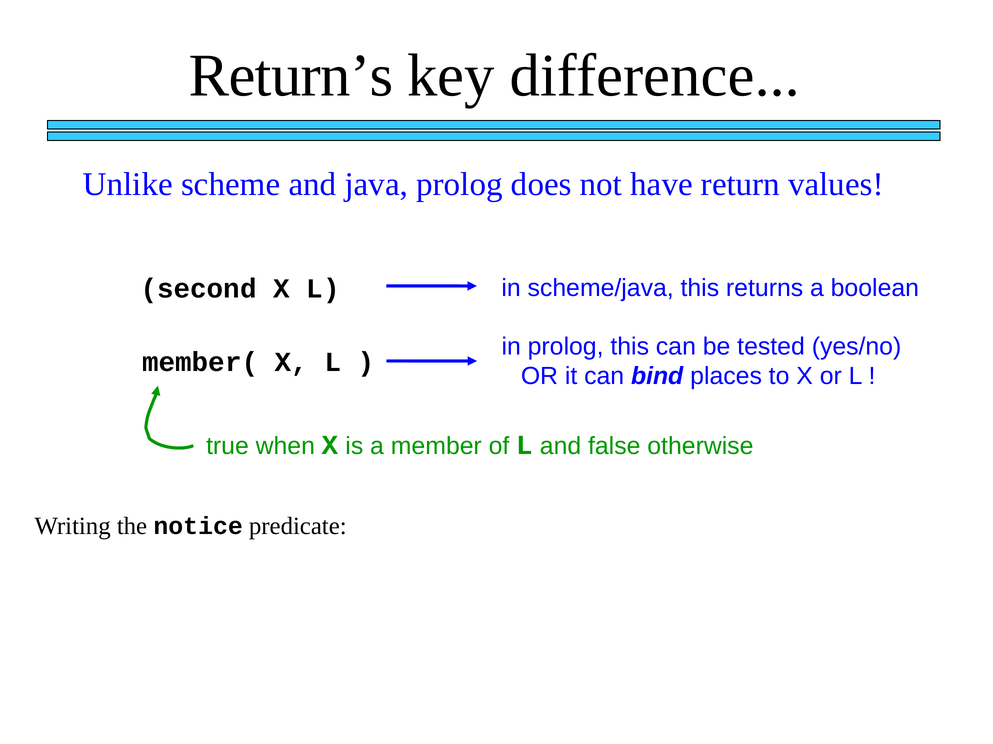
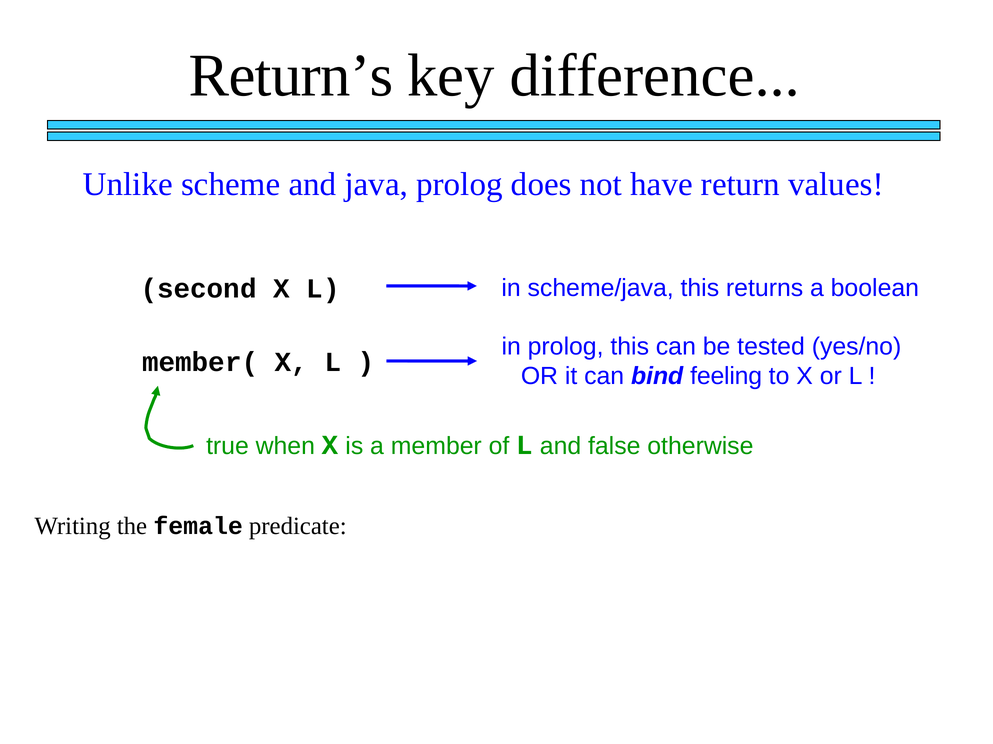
places: places -> feeling (726, 377)
notice: notice -> female (198, 526)
